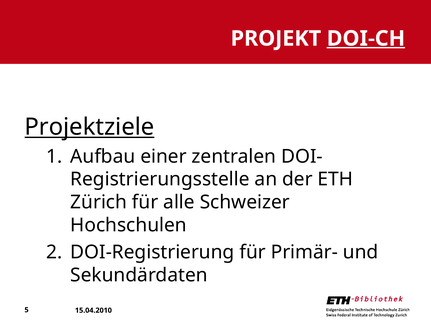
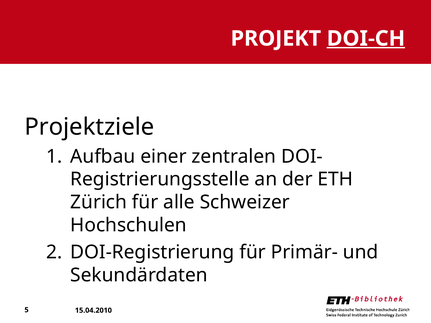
Projektziele underline: present -> none (90, 127)
